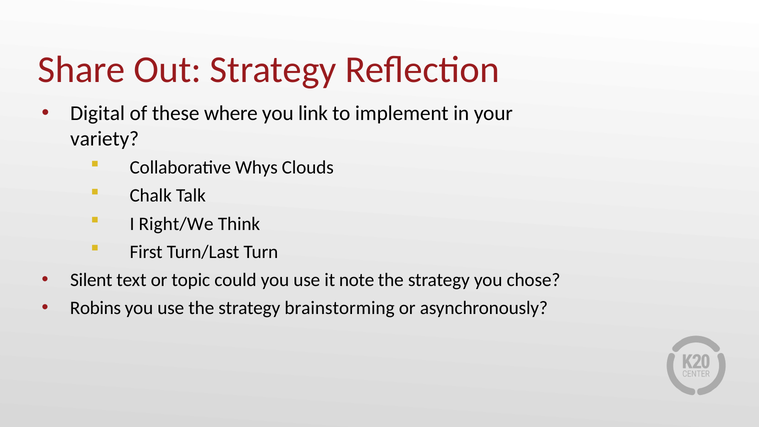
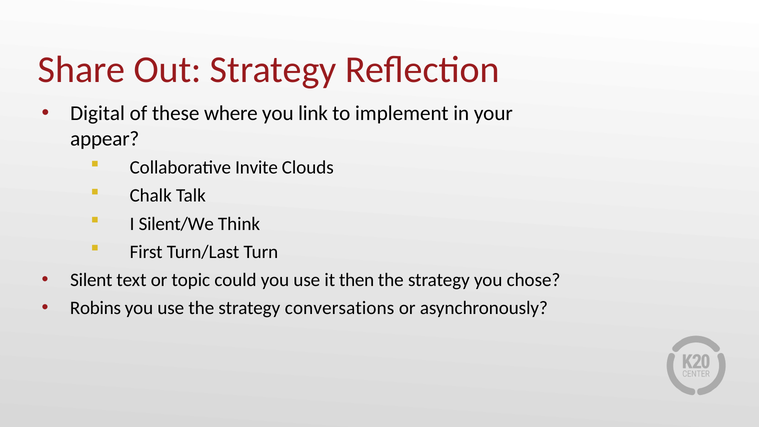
variety: variety -> appear (105, 139)
Whys: Whys -> Invite (257, 168)
Right/We: Right/We -> Silent/We (176, 224)
note: note -> then (357, 280)
brainstorming: brainstorming -> conversations (340, 308)
